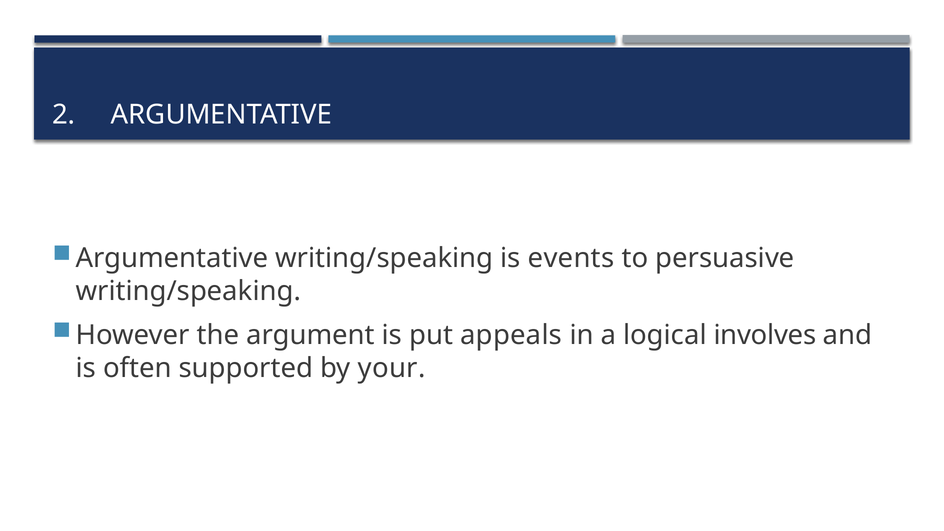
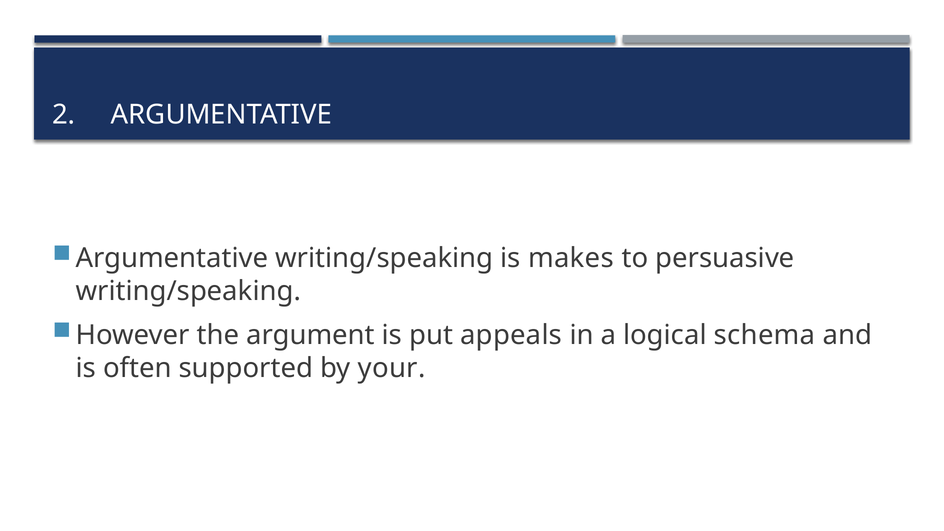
events: events -> makes (571, 258)
involves: involves -> schema (765, 335)
